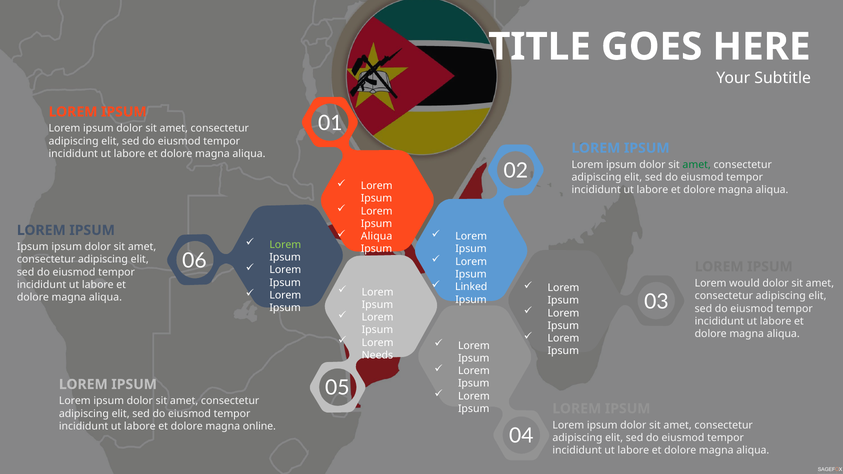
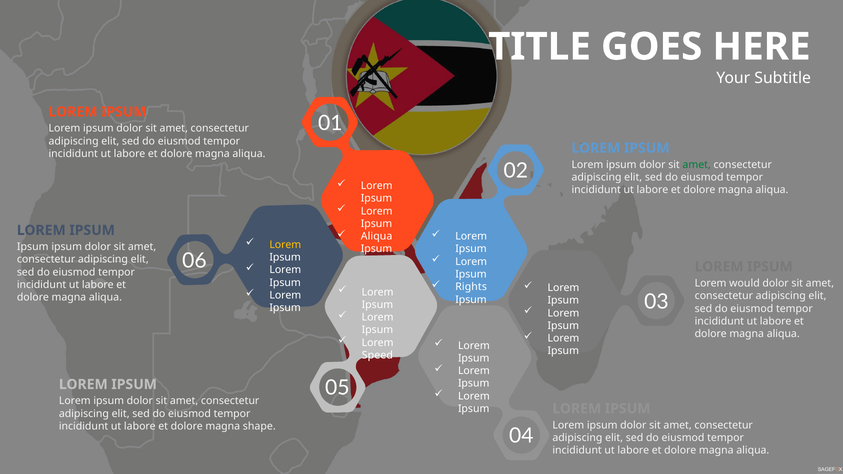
Lorem colour: light green -> yellow (285, 245)
Linked: Linked -> Rights (471, 287)
Needs: Needs -> Speed (377, 355)
online: online -> shape (259, 426)
